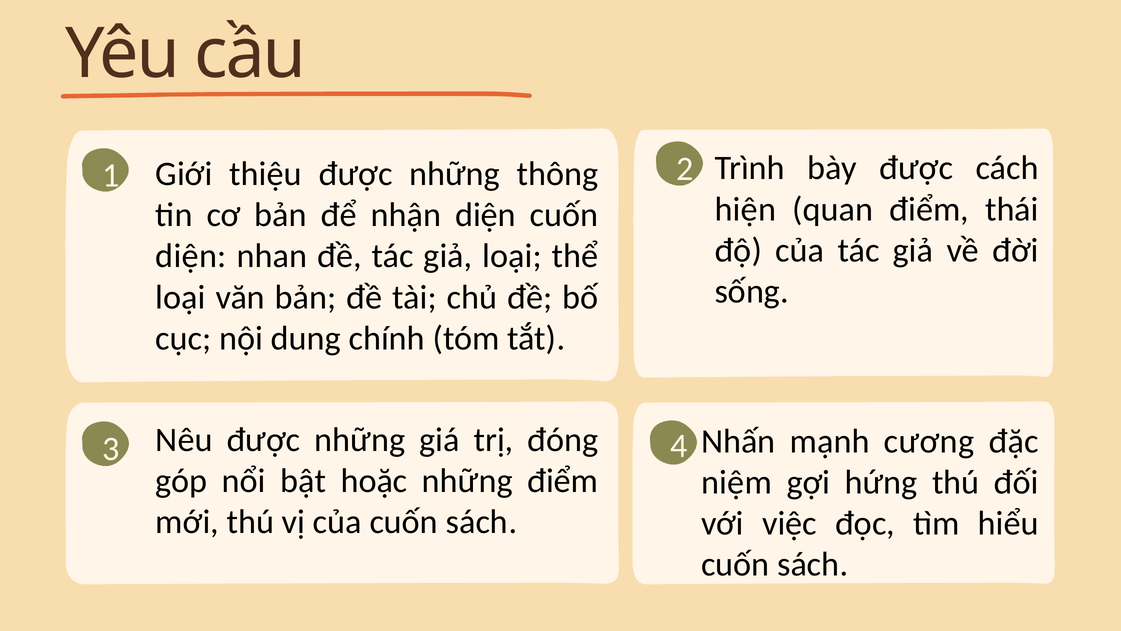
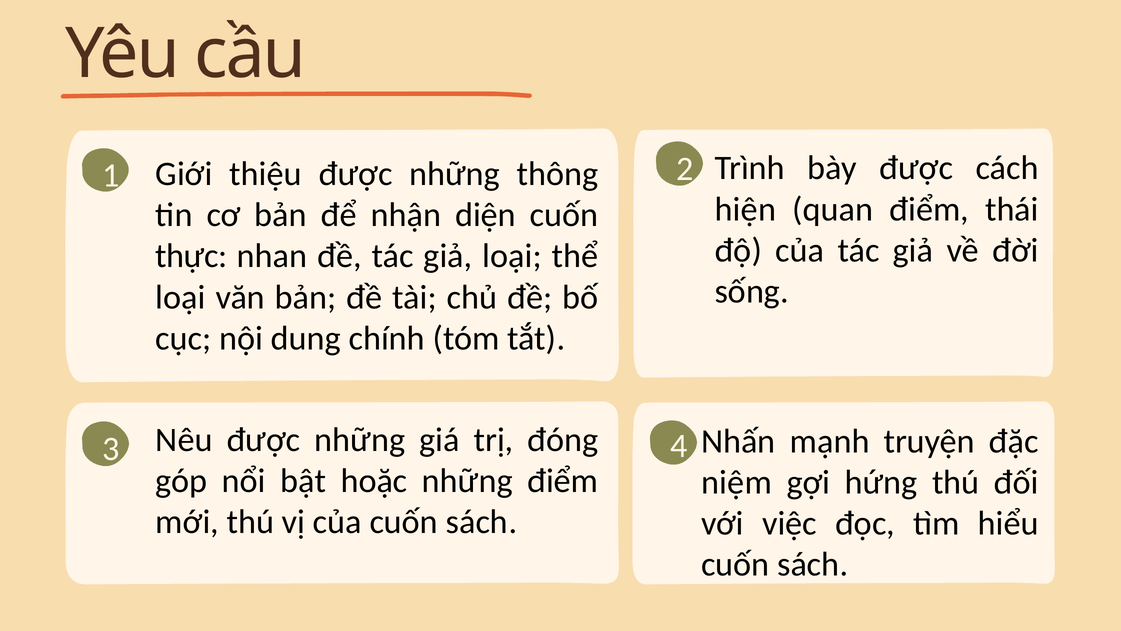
diện: diện -> thực (191, 256)
cương: cương -> truyện (929, 441)
